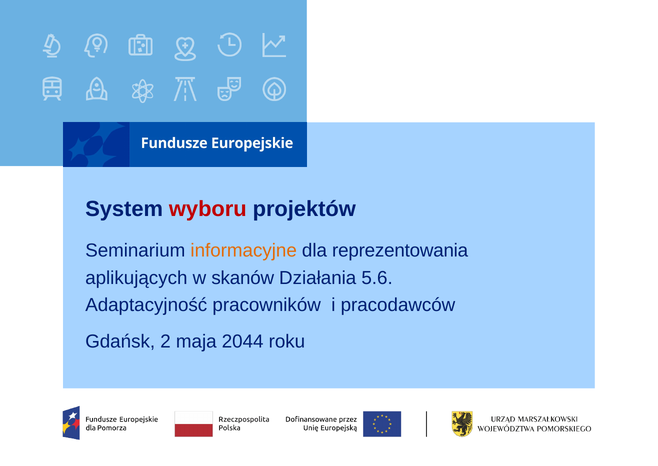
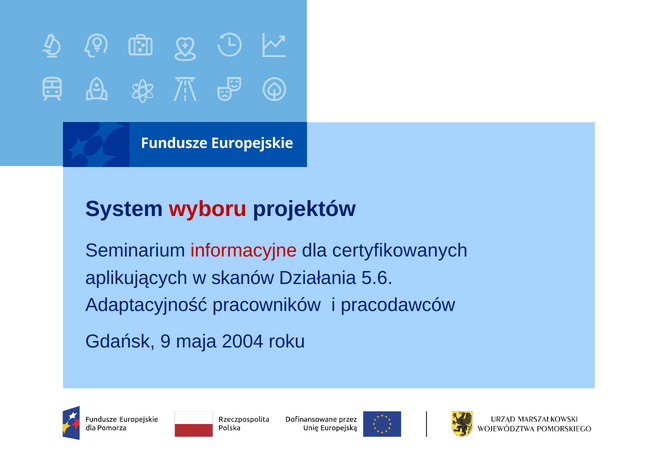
informacyjne colour: orange -> red (244, 250)
reprezentowania: reprezentowania -> certyfikowanych (400, 250)
2: 2 -> 9 (166, 341)
2044: 2044 -> 2004 (243, 341)
